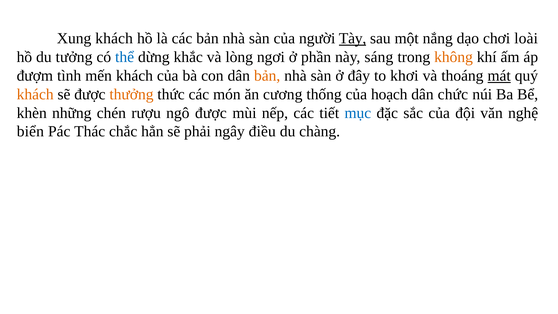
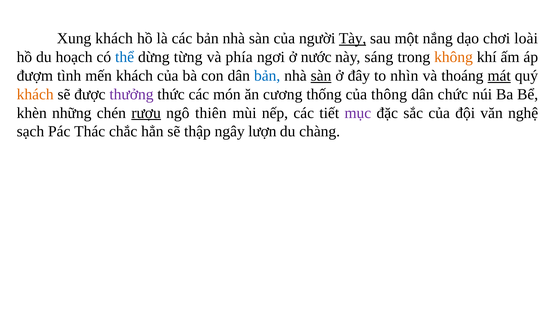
tưởng: tưởng -> hoạch (74, 57)
khắc: khắc -> từng (188, 57)
lòng: lòng -> phía (239, 57)
phần: phần -> nước (316, 57)
bản colour: orange -> blue (267, 76)
sàn underline: none -> present (321, 76)
khơi: khơi -> nhìn (404, 76)
thưởng colour: orange -> purple (131, 94)
hoạch: hoạch -> thông (389, 94)
rượu underline: none -> present (146, 113)
ngô được: được -> thiên (211, 113)
mục colour: blue -> purple (358, 113)
biển: biển -> sạch (30, 131)
phải: phải -> thập (197, 131)
điều: điều -> lượn (262, 131)
